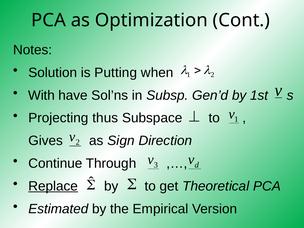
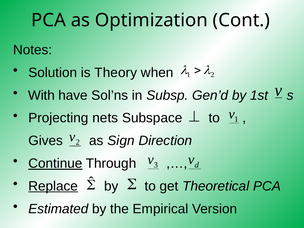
Putting: Putting -> Theory (116, 73)
thus: thus -> nets (105, 118)
Continue underline: none -> present (55, 163)
